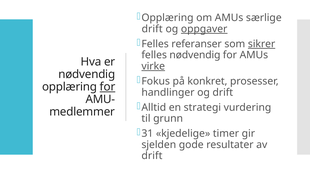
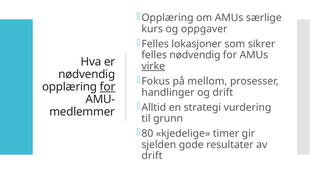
drift: drift -> kurs (152, 29)
oppgaver underline: present -> none (204, 29)
referanser: referanser -> lokasjoner (197, 44)
sikrer underline: present -> none (262, 44)
konkret: konkret -> mellom (207, 81)
31: 31 -> 80 (147, 134)
